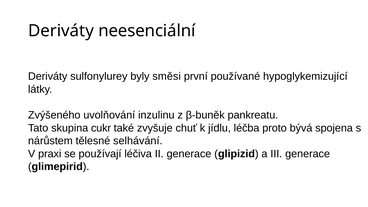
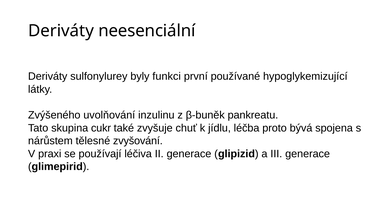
směsi: směsi -> funkci (167, 76)
selhávání: selhávání -> zvyšování (138, 141)
